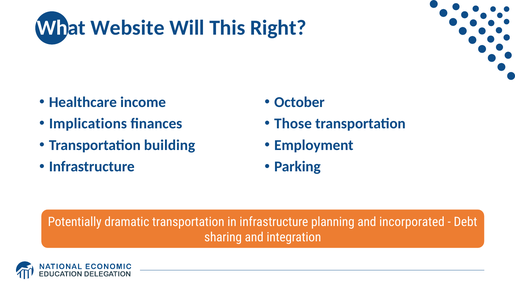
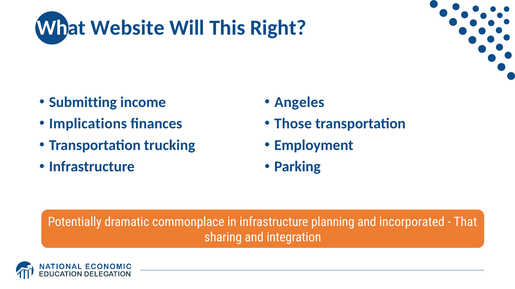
Healthcare: Healthcare -> Submitting (83, 102)
October: October -> Angeles (299, 102)
building: building -> trucking (170, 145)
dramatic transportation: transportation -> commonplace (188, 222)
Debt: Debt -> That (465, 222)
